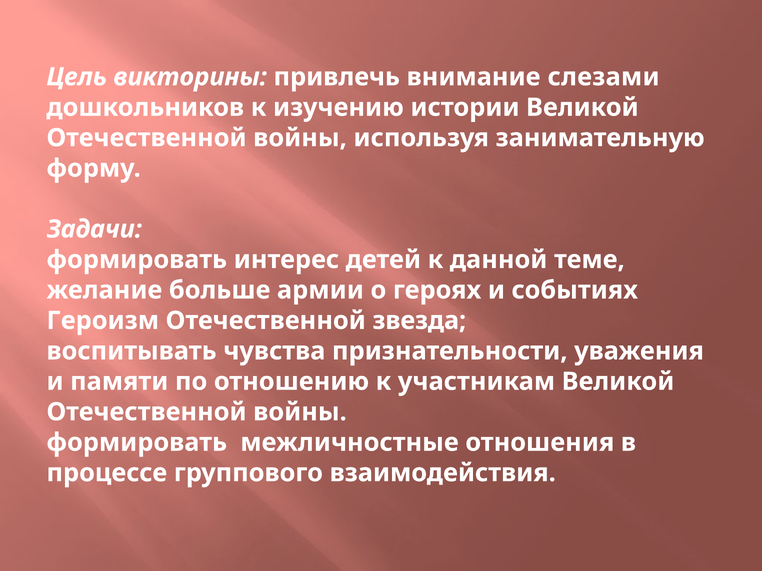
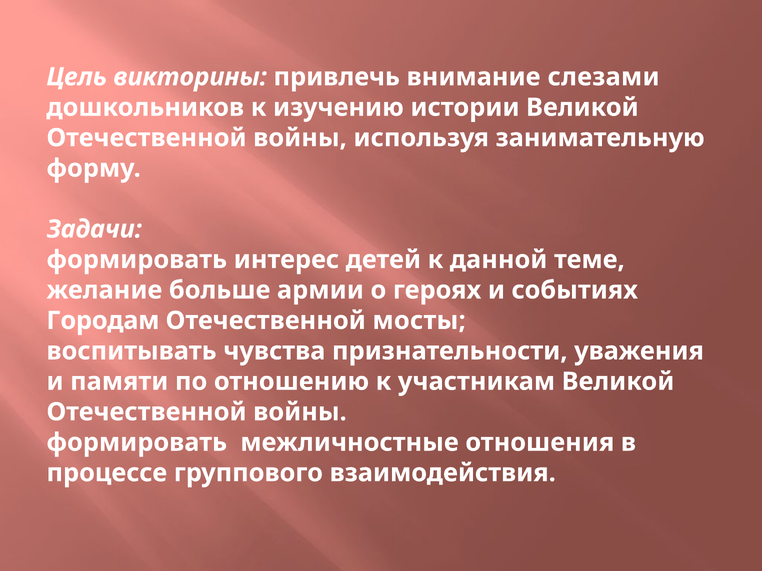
Героизм: Героизм -> Городам (103, 321)
звезда: звезда -> мосты (419, 321)
